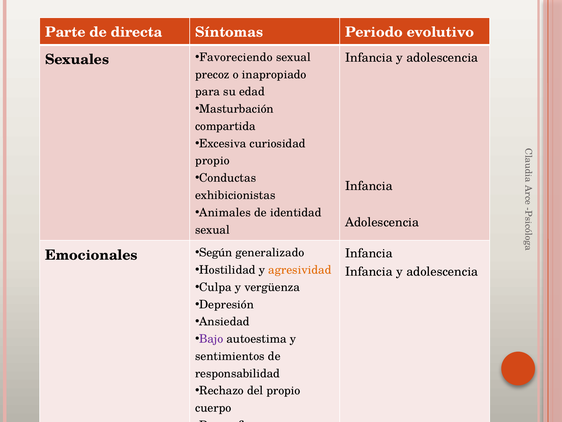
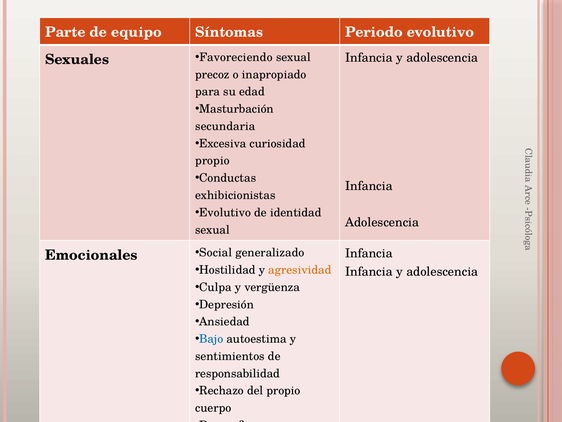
directa: directa -> equipo (136, 32)
compartida: compartida -> secundaria (225, 126)
Animales: Animales -> Evolutivo (225, 212)
Según: Según -> Social (216, 252)
Bajo colour: purple -> blue (211, 339)
